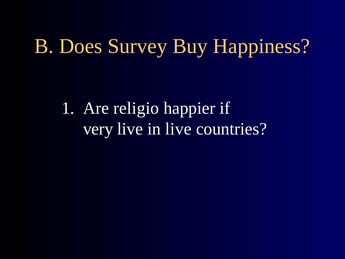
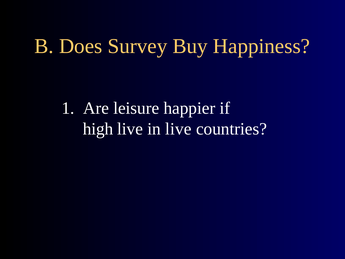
religio: religio -> leisure (136, 108)
very: very -> high (98, 129)
